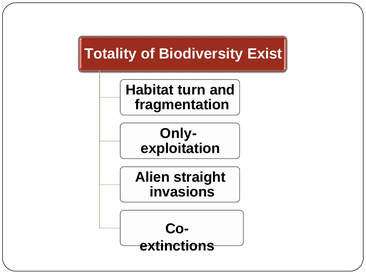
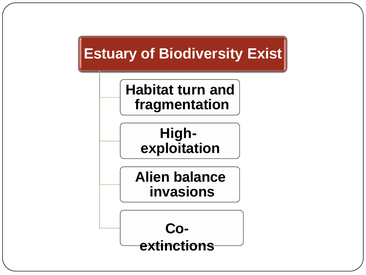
Totality: Totality -> Estuary (111, 54)
Only-: Only- -> High- (178, 133)
straight: straight -> balance (200, 177)
